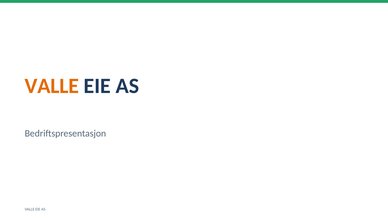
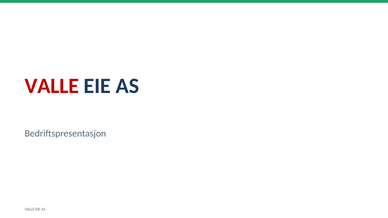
VALLE colour: orange -> red (52, 86)
